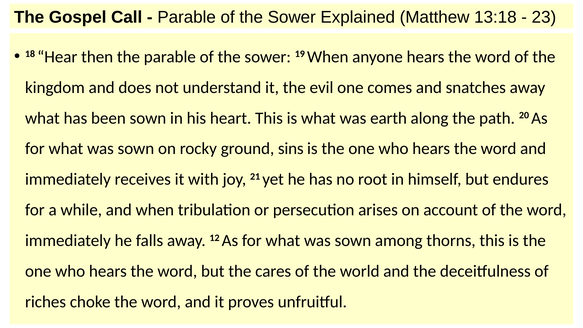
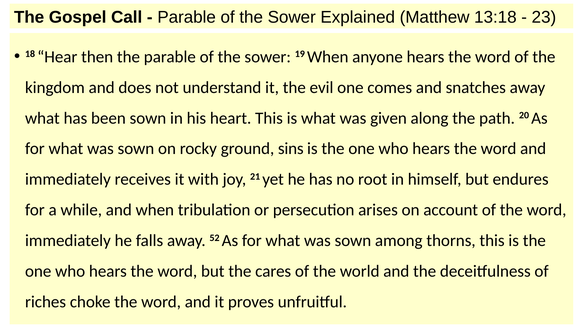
earth: earth -> given (388, 118)
12: 12 -> 52 (215, 238)
